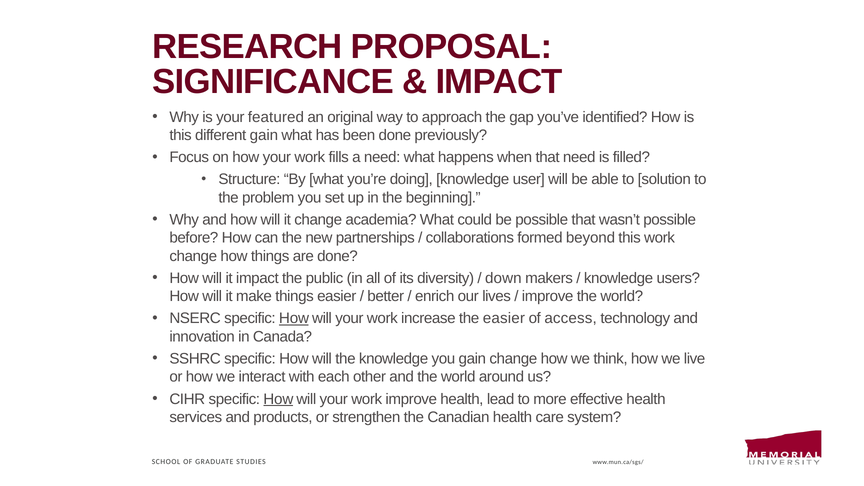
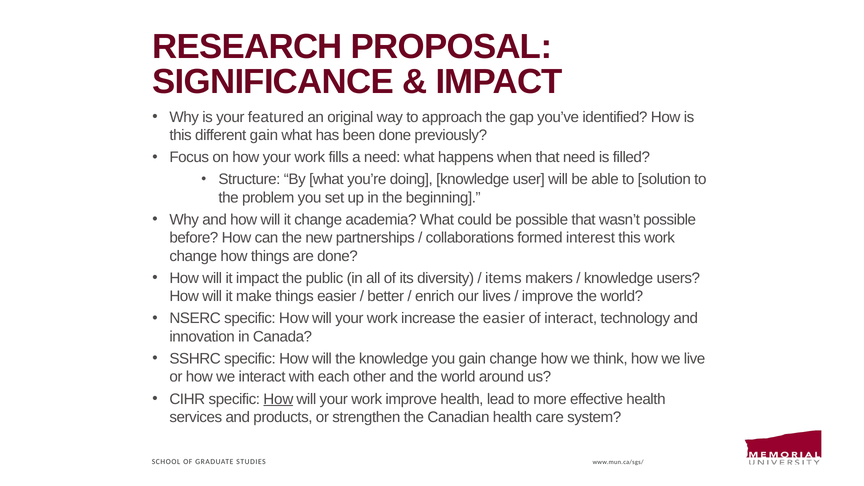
beyond: beyond -> interest (590, 238)
down: down -> items (503, 278)
How underline: present -> none (294, 318)
of access: access -> interact (571, 318)
